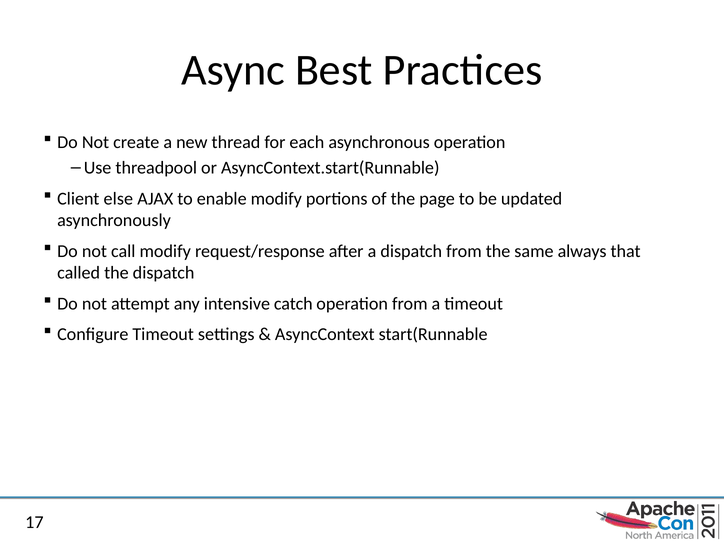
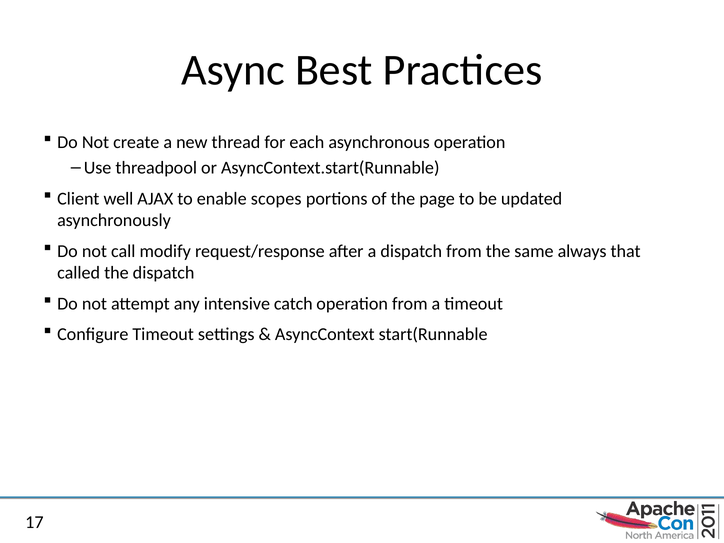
else: else -> well (118, 199)
enable modify: modify -> scopes (276, 199)
